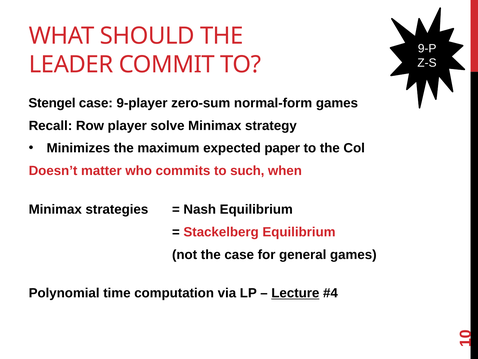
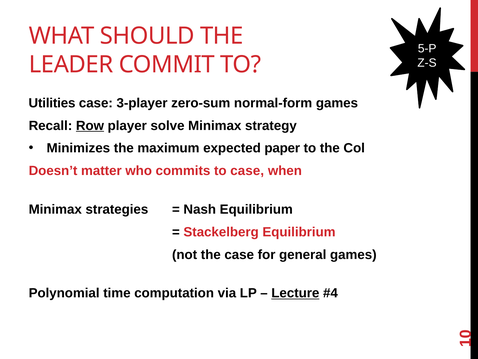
9-P: 9-P -> 5-P (427, 48)
Stengel: Stengel -> Utilities (52, 103)
9-player: 9-player -> 3-player (142, 103)
Row underline: none -> present (90, 125)
to such: such -> case (247, 171)
